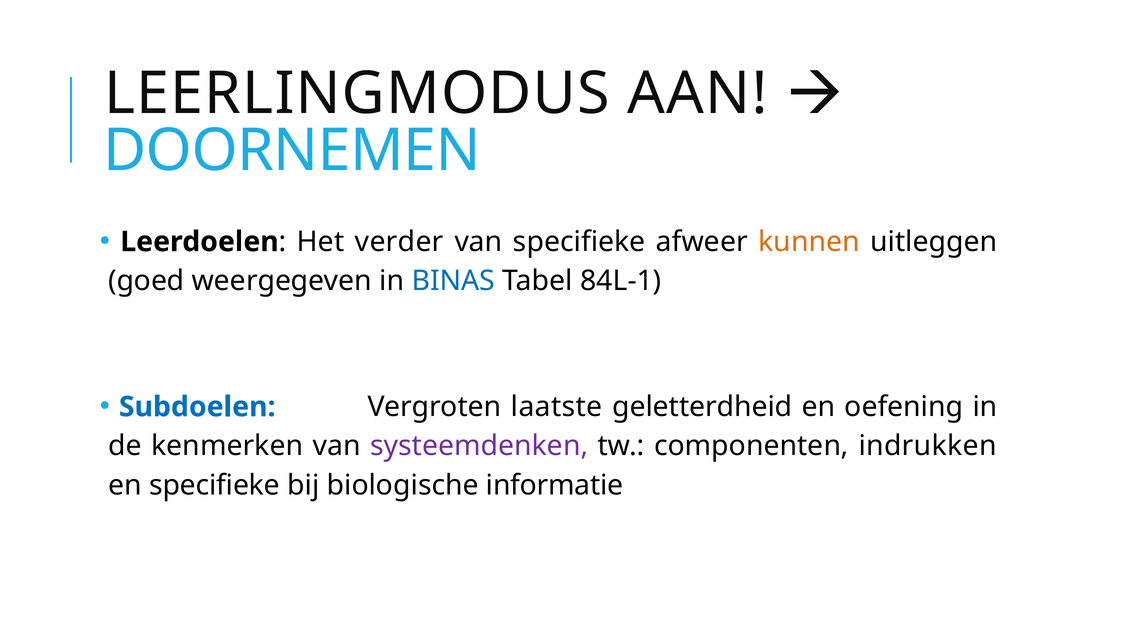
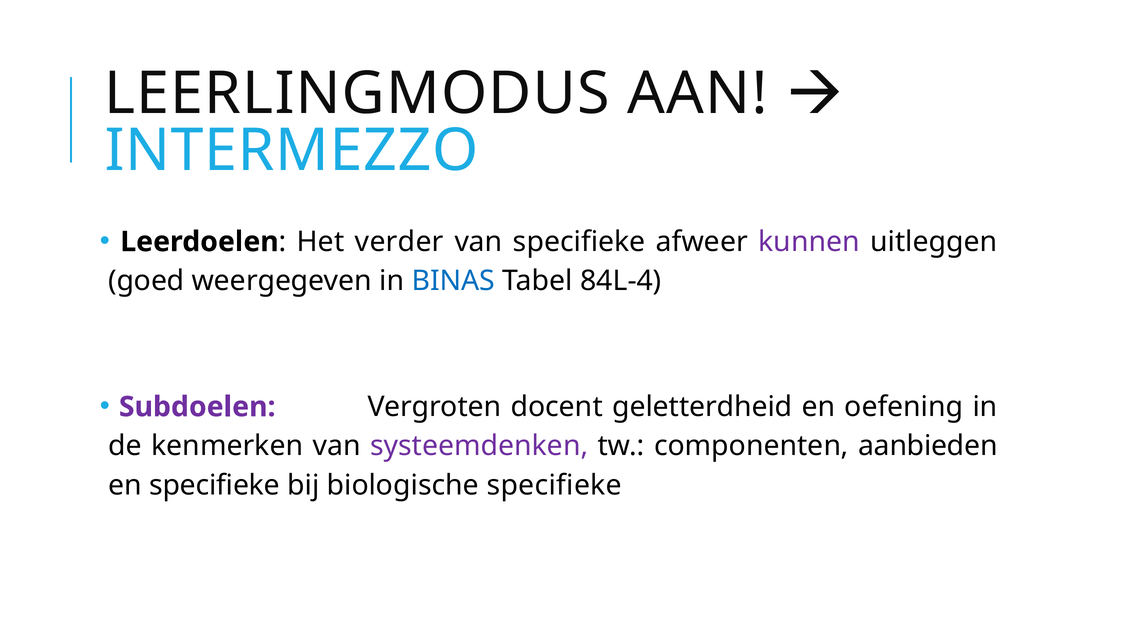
DOORNEMEN: DOORNEMEN -> INTERMEZZO (291, 150)
kunnen colour: orange -> purple (809, 242)
84L-1: 84L-1 -> 84L-4 (621, 281)
Subdoelen colour: blue -> purple (197, 407)
laatste: laatste -> docent (557, 407)
indrukken: indrukken -> aanbieden (928, 446)
biologische informatie: informatie -> specifieke (554, 485)
